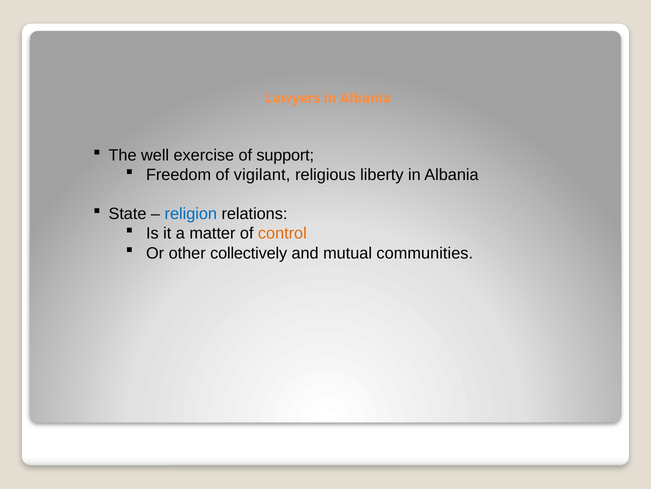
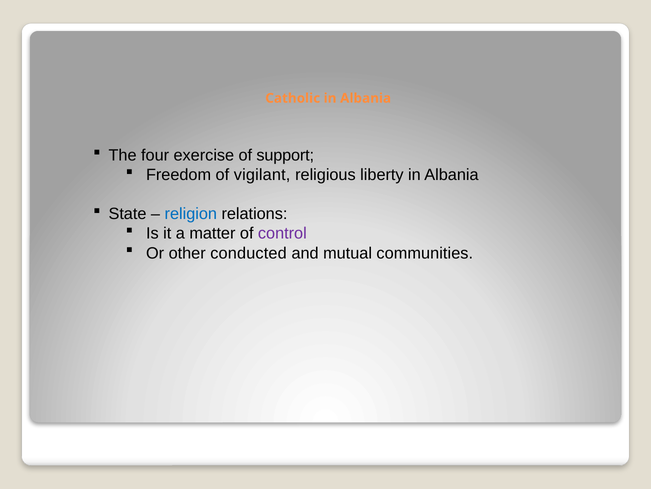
Lawyers: Lawyers -> Catholic (293, 98)
well: well -> four (155, 155)
control colour: orange -> purple (282, 233)
collectively: collectively -> conducted (249, 253)
